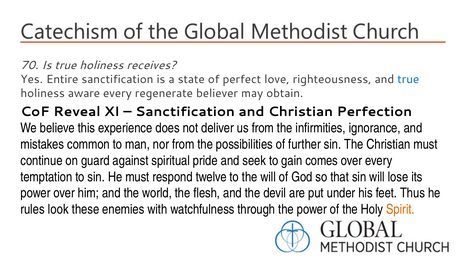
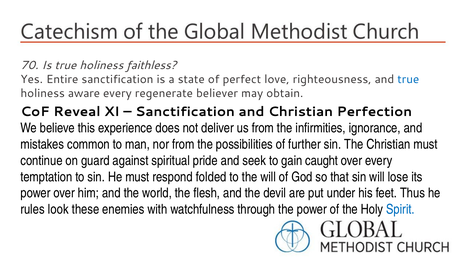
receives: receives -> faithless (152, 66)
comes: comes -> caught (322, 161)
twelve: twelve -> folded (211, 177)
Spirit colour: orange -> blue (400, 210)
